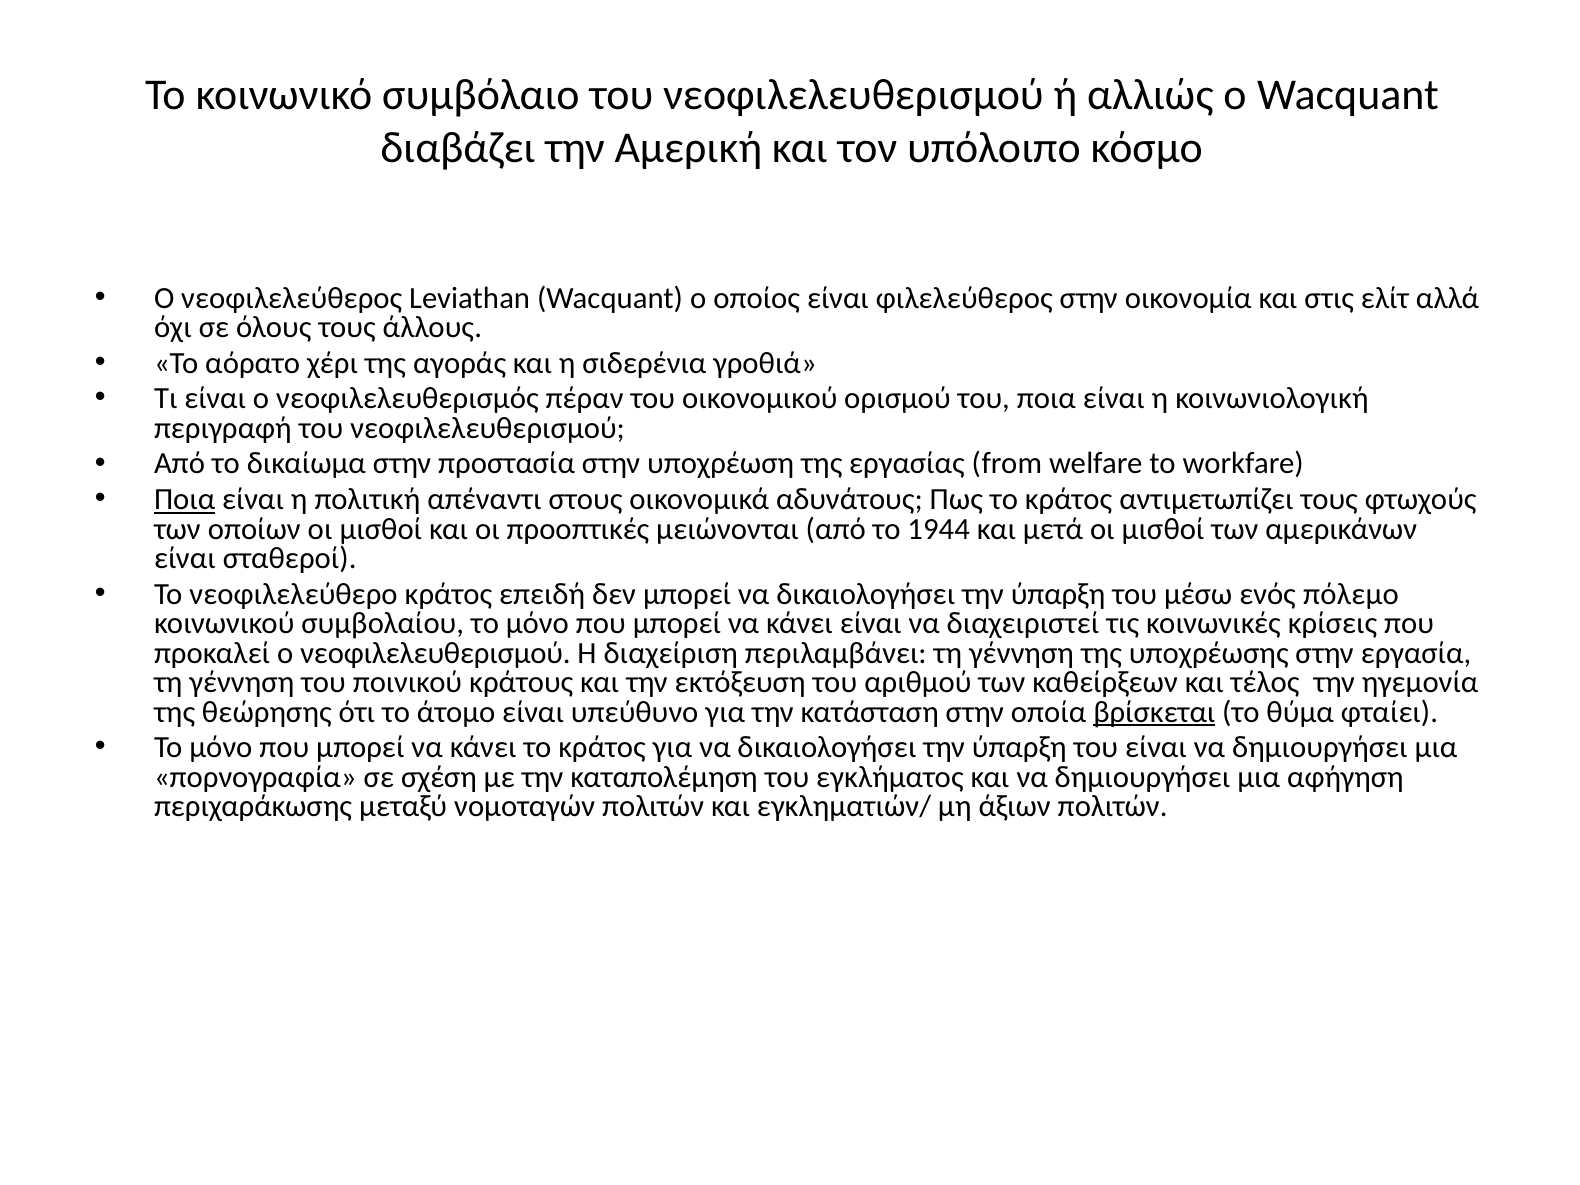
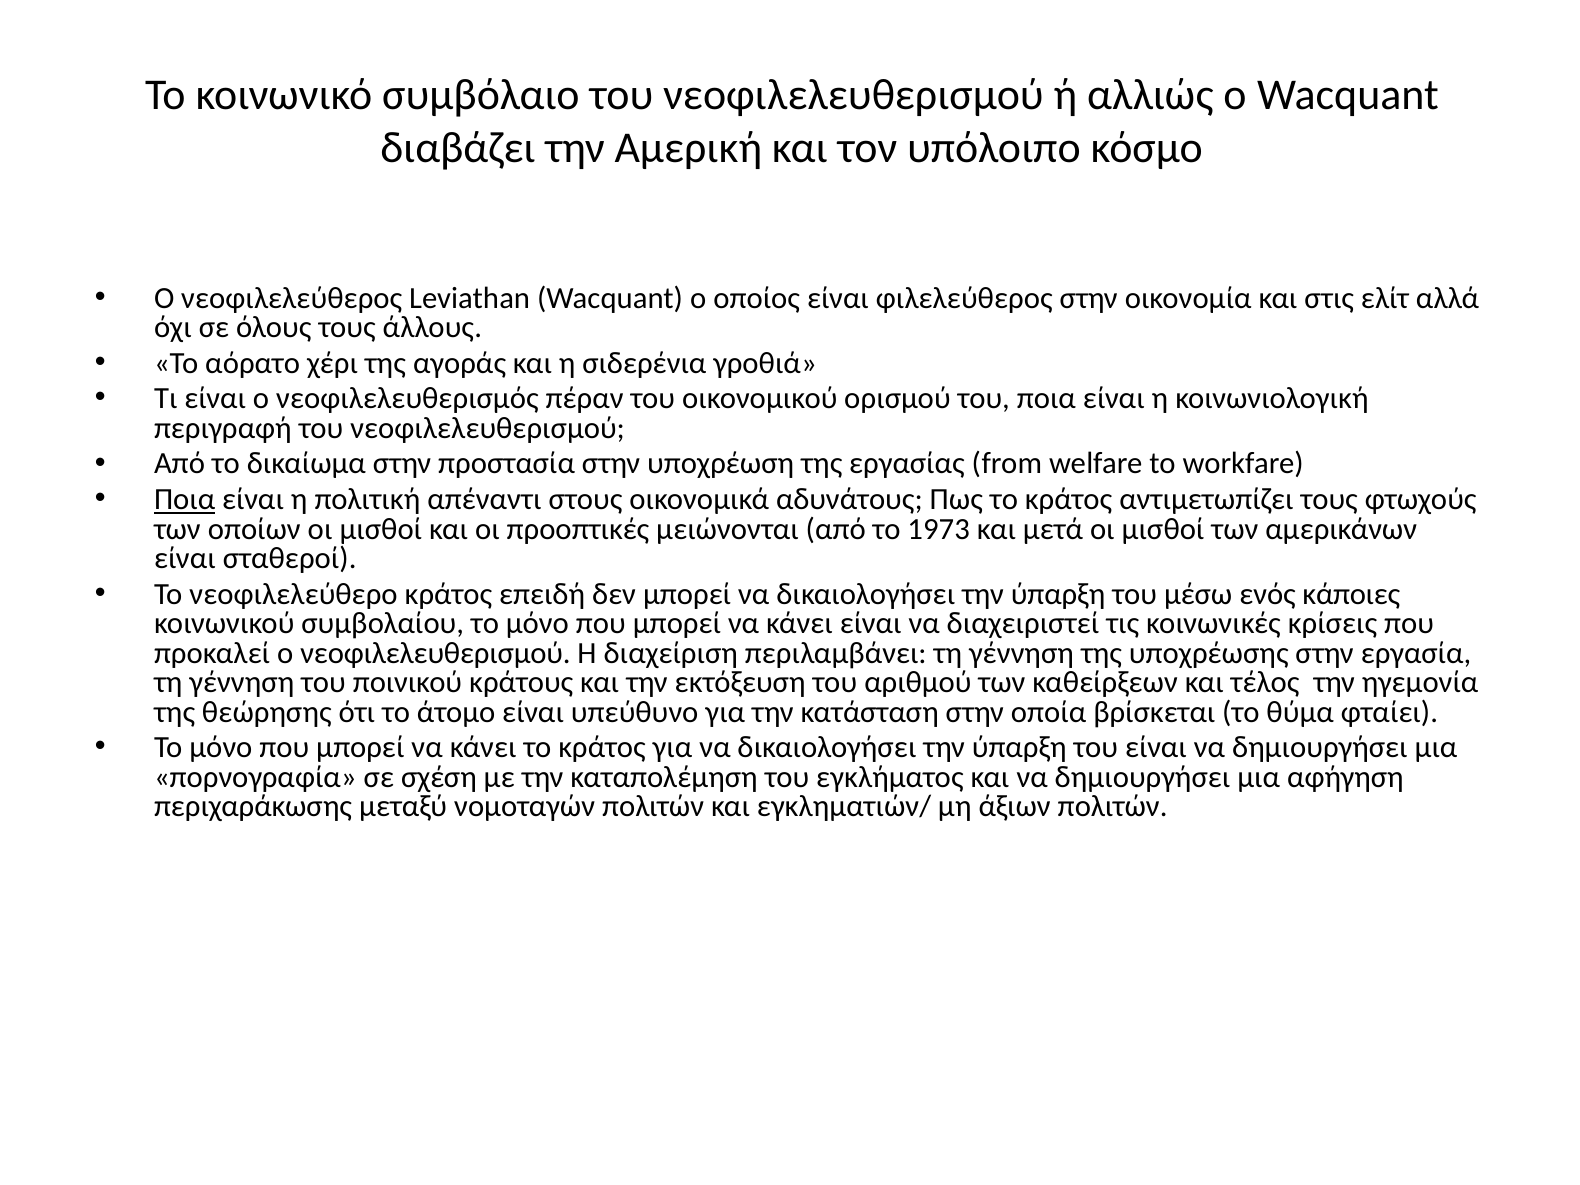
1944: 1944 -> 1973 (939, 529)
πόλεμο: πόλεμο -> κάποιες (1351, 594)
βρίσκεται underline: present -> none (1154, 712)
